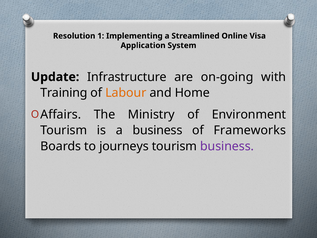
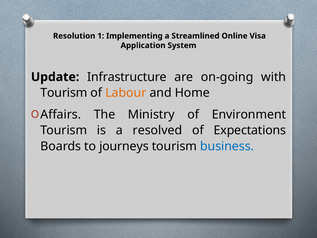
Training: Training -> Tourism (64, 93)
a business: business -> resolved (157, 130)
Frameworks: Frameworks -> Expectations (250, 130)
business colour: purple -> blue (227, 146)
